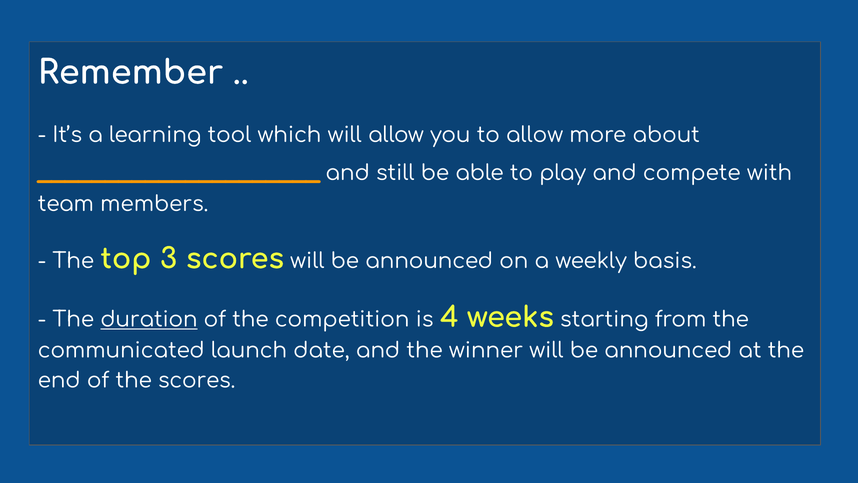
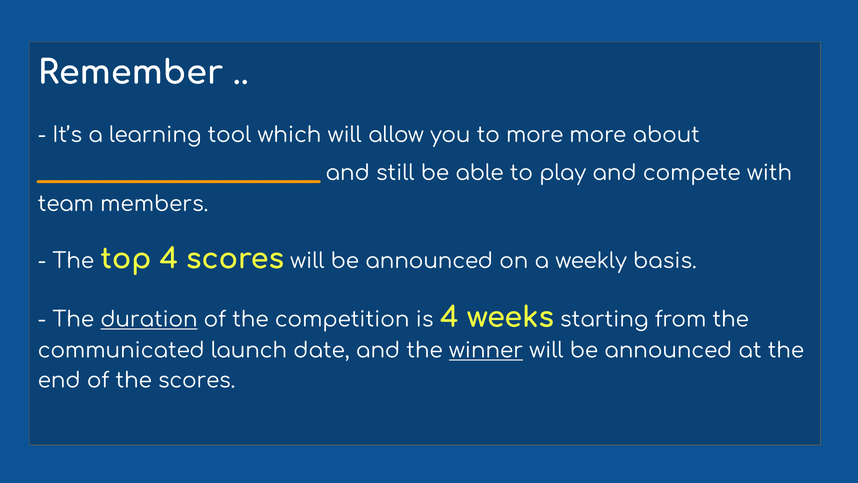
to allow: allow -> more (535, 135)
top 3: 3 -> 4 (169, 259)
winner underline: none -> present (486, 351)
